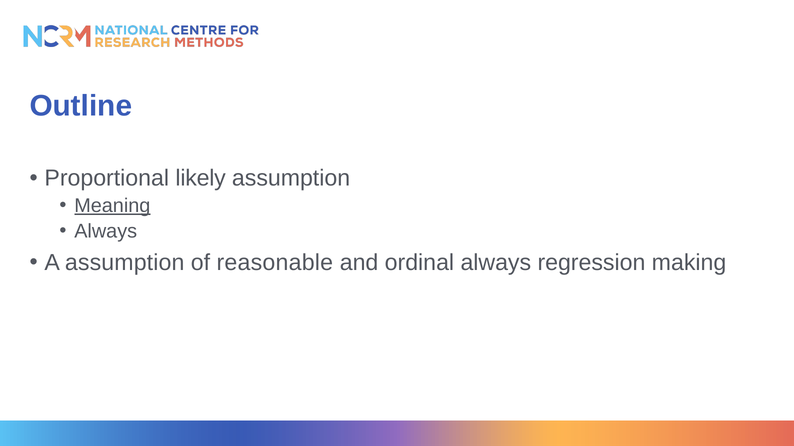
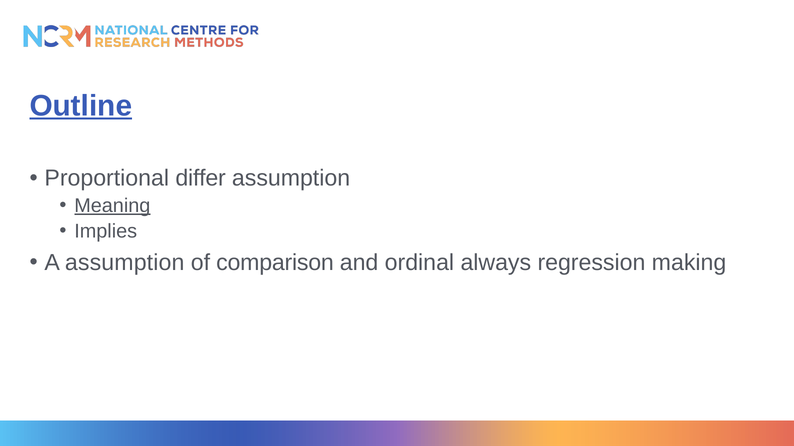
Outline underline: none -> present (81, 106)
likely: likely -> differ (201, 179)
Always: Always -> Implies (106, 232)
reasonable: reasonable -> comparison (275, 263)
